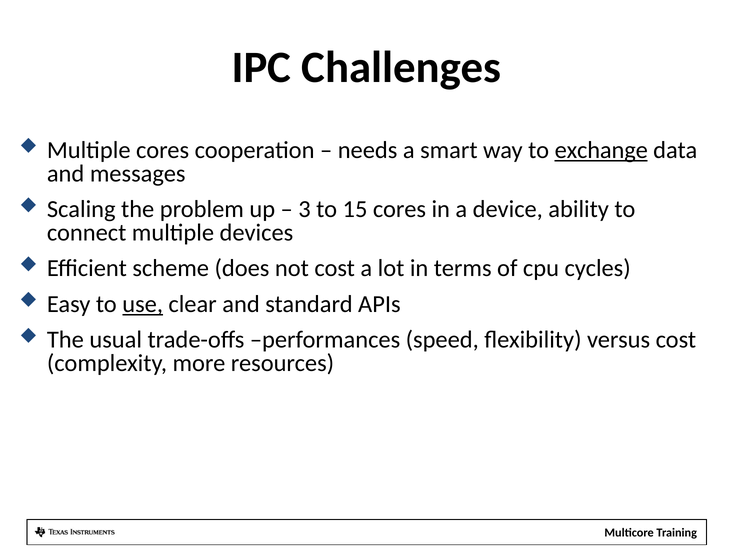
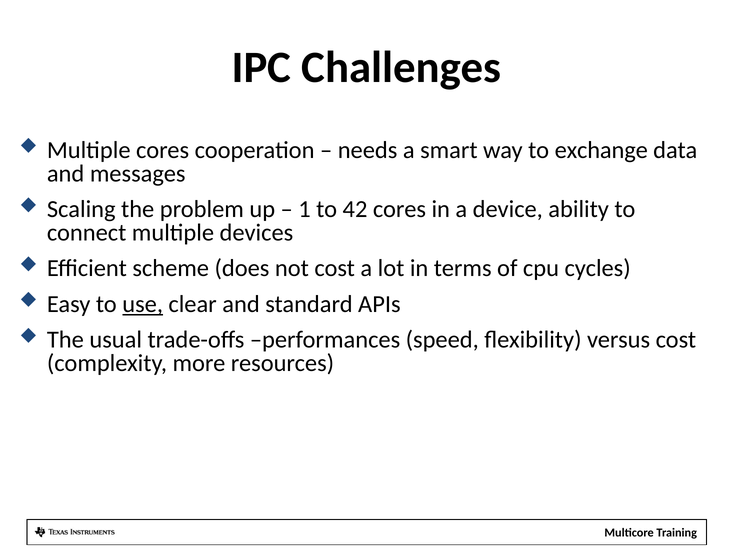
exchange underline: present -> none (601, 150)
3: 3 -> 1 (305, 209)
15: 15 -> 42 (355, 209)
